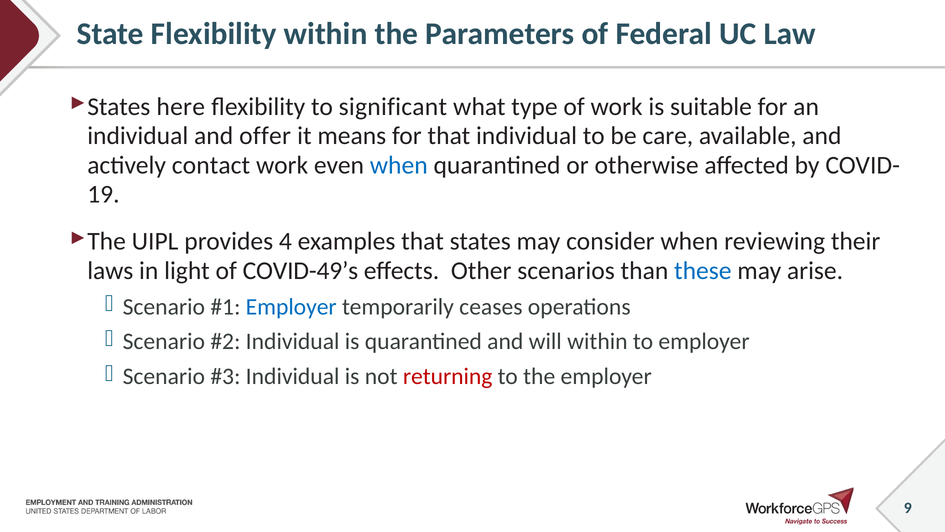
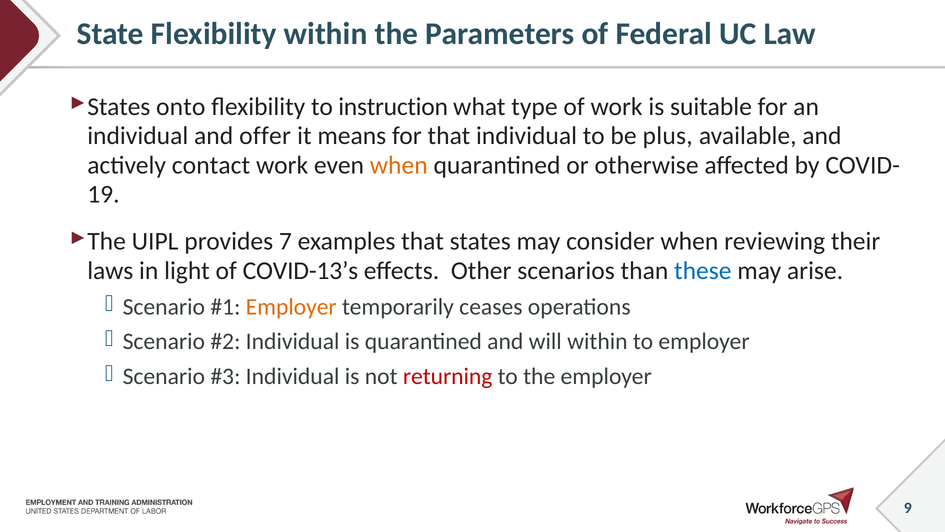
here: here -> onto (181, 107)
significant: significant -> instruction (393, 107)
care: care -> plus (668, 136)
when colour: blue -> orange (399, 165)
4: 4 -> 7 (285, 241)
COVID-49’s: COVID-49’s -> COVID-13’s (300, 271)
Employer colour: blue -> orange (291, 307)
